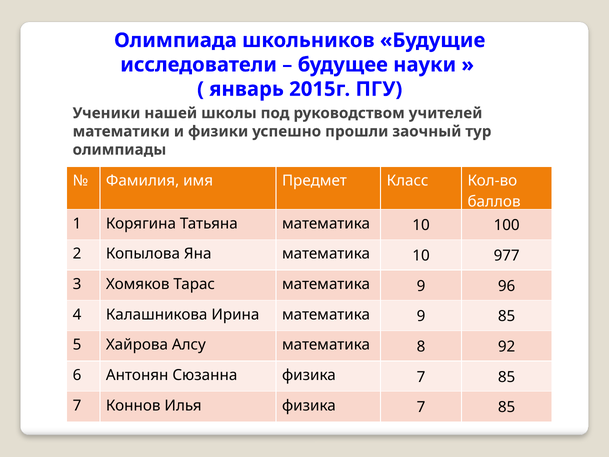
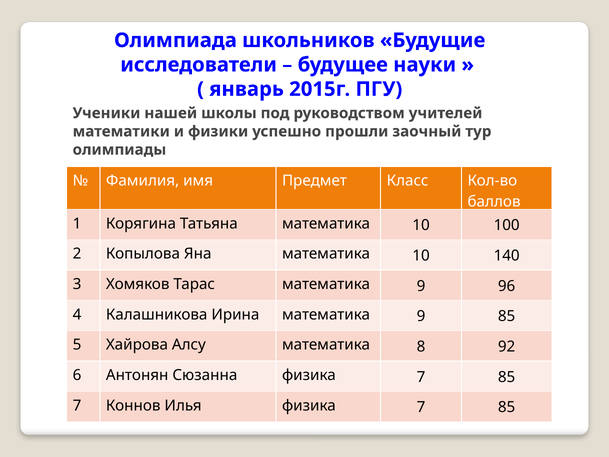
977: 977 -> 140 (507, 256)
